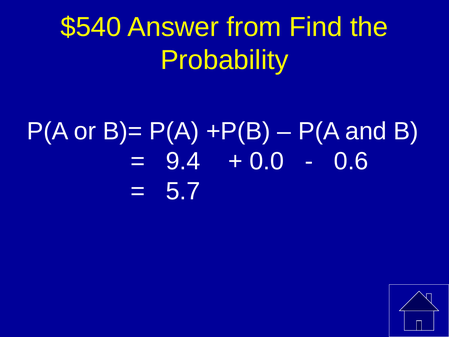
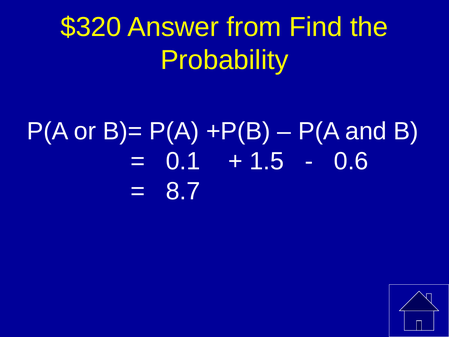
$540: $540 -> $320 (91, 27)
9.4: 9.4 -> 0.1 (183, 161)
0.0: 0.0 -> 1.5 (267, 161)
5.7: 5.7 -> 8.7 (183, 191)
